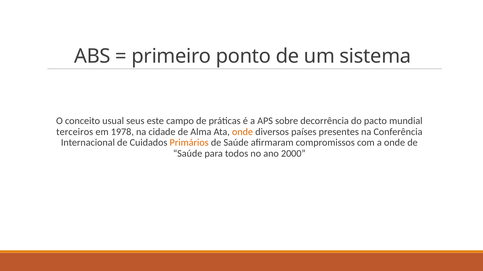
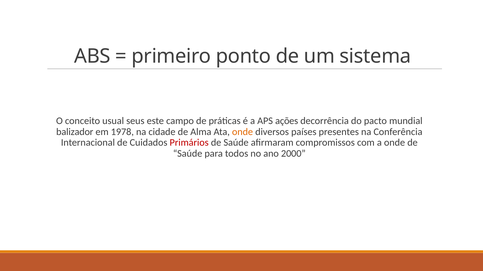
sobre: sobre -> ações (287, 121)
terceiros: terceiros -> balizador (75, 132)
Primários colour: orange -> red (189, 143)
